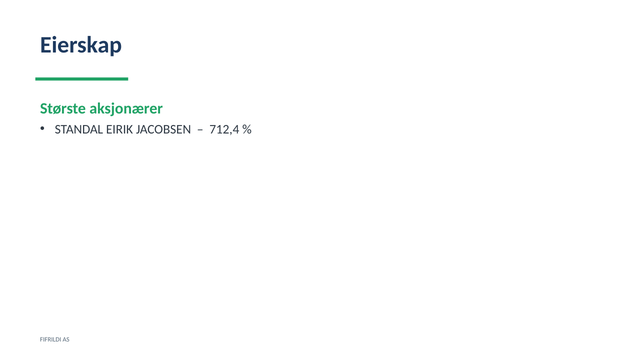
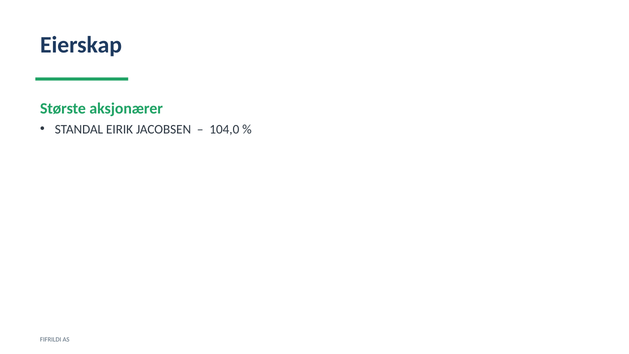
712,4: 712,4 -> 104,0 (224, 129)
